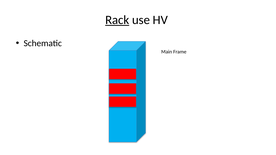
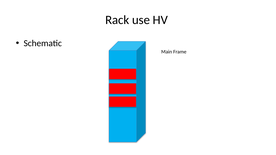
Rack underline: present -> none (117, 20)
